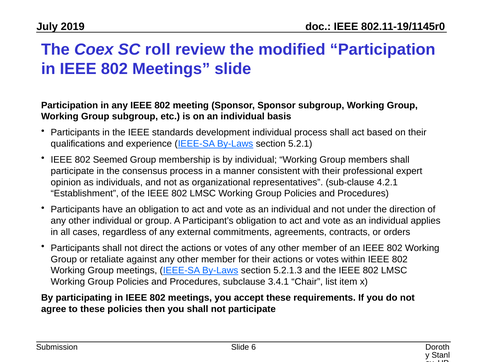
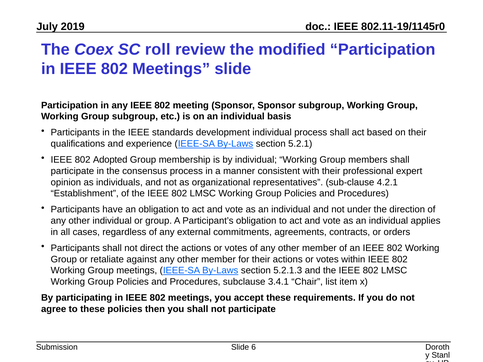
Seemed: Seemed -> Adopted (110, 160)
